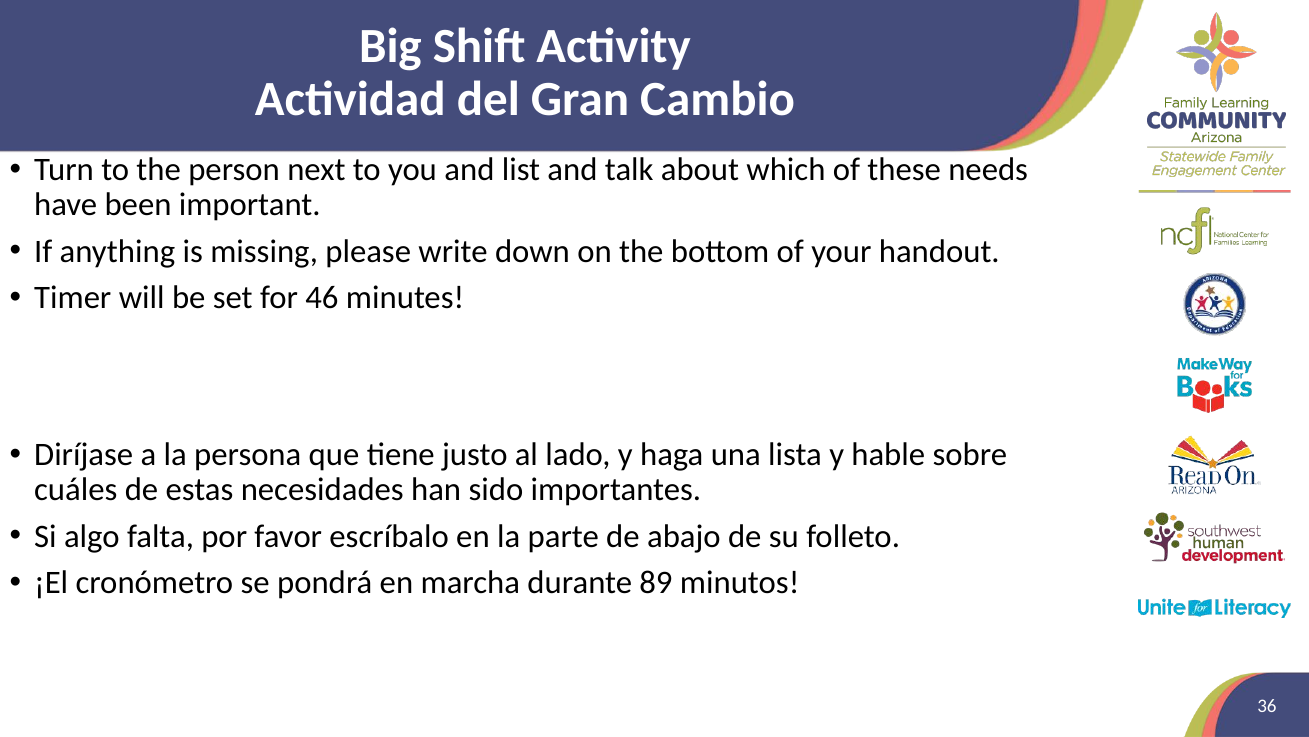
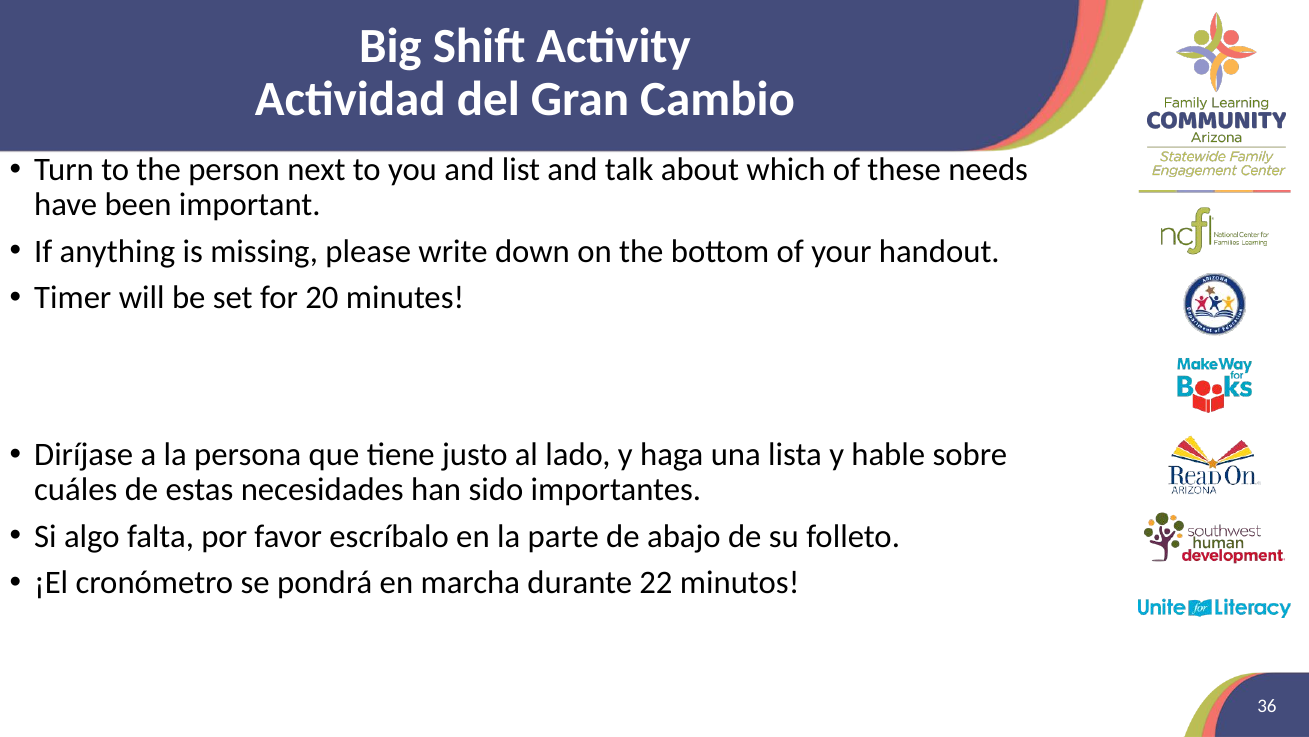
46: 46 -> 20 (322, 297)
89: 89 -> 22 (656, 582)
